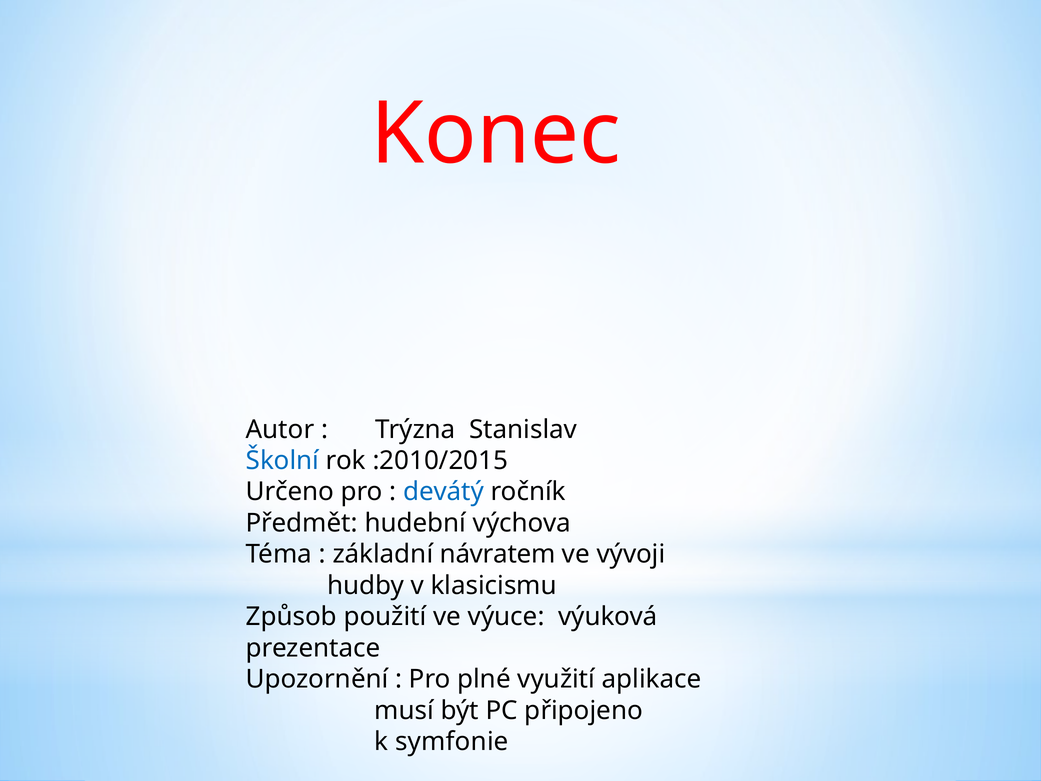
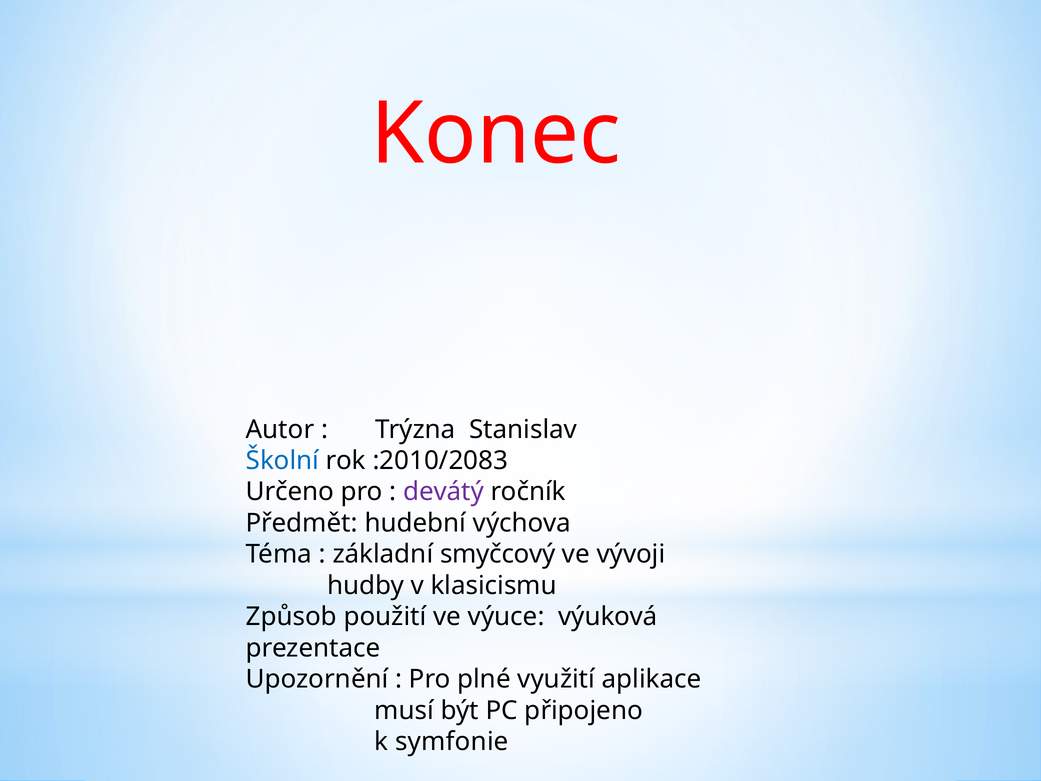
:2010/2015: :2010/2015 -> :2010/2083 (440, 461)
devátý colour: blue -> purple (444, 492)
návratem: návratem -> smyčcový (498, 554)
